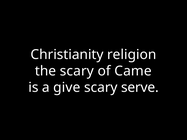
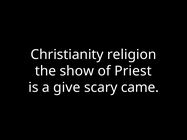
the scary: scary -> show (77, 71)
Came: Came -> Priest (133, 71)
serve: serve -> came (140, 88)
